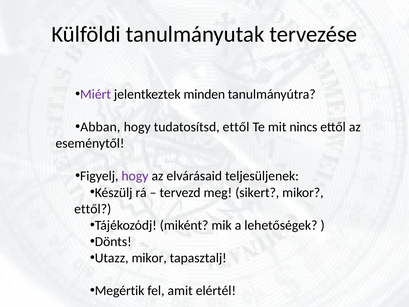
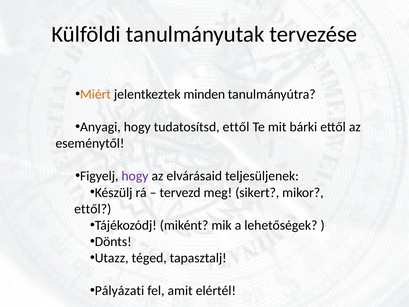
Miért colour: purple -> orange (96, 94)
Abban: Abban -> Anyagi (100, 127)
nincs: nincs -> bárki (303, 127)
Utazz mikor: mikor -> téged (149, 258)
Megértik: Megértik -> Pályázati (119, 291)
